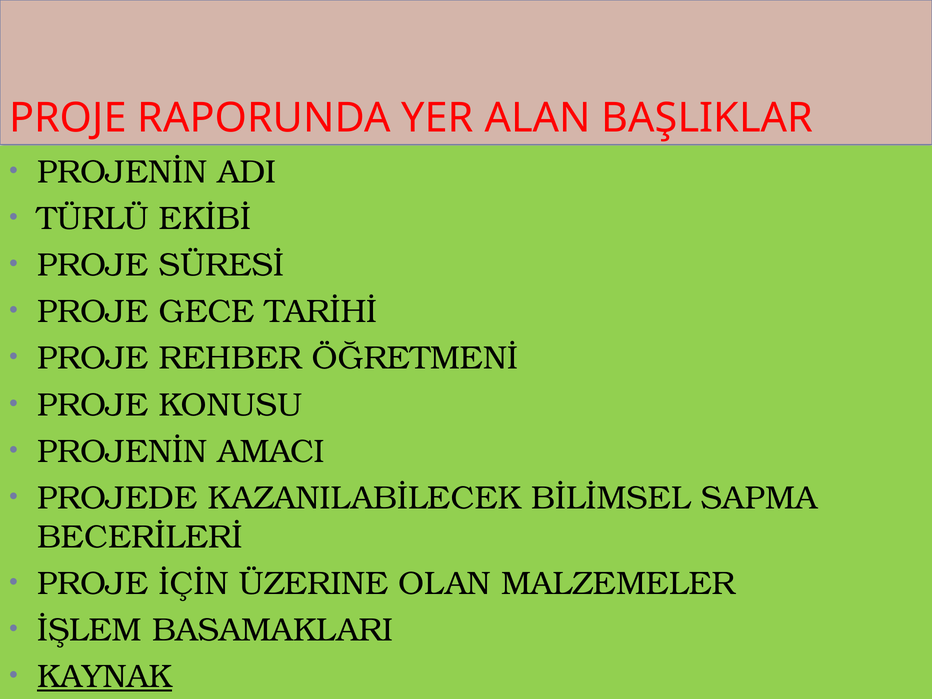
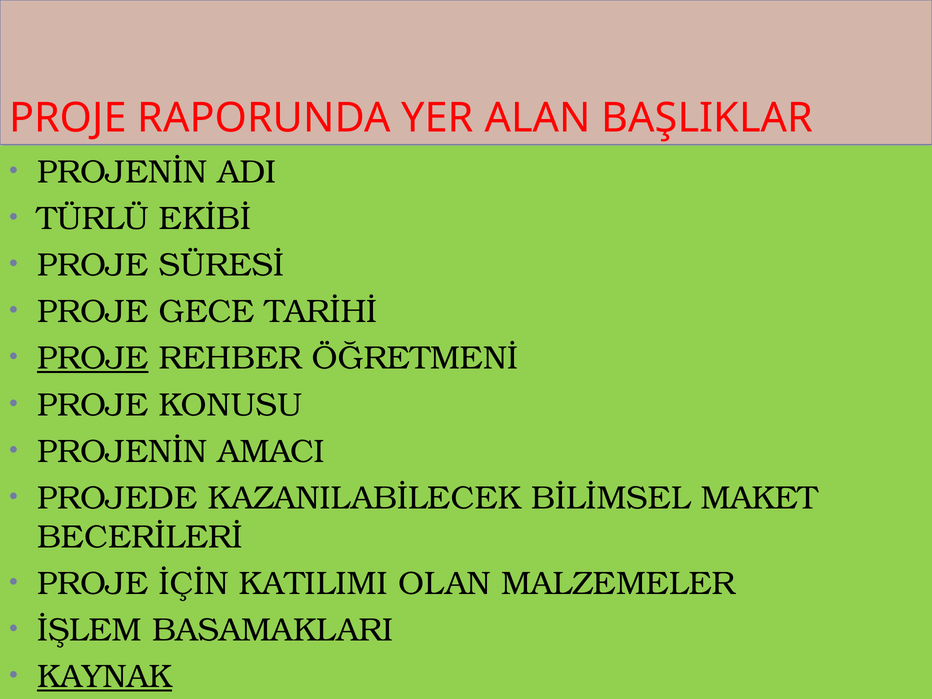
PROJE underline: none -> present (93, 358)
SAPMA: SAPMA -> MAKET (759, 498)
ÜZERINE: ÜZERINE -> KATILIMI (313, 584)
